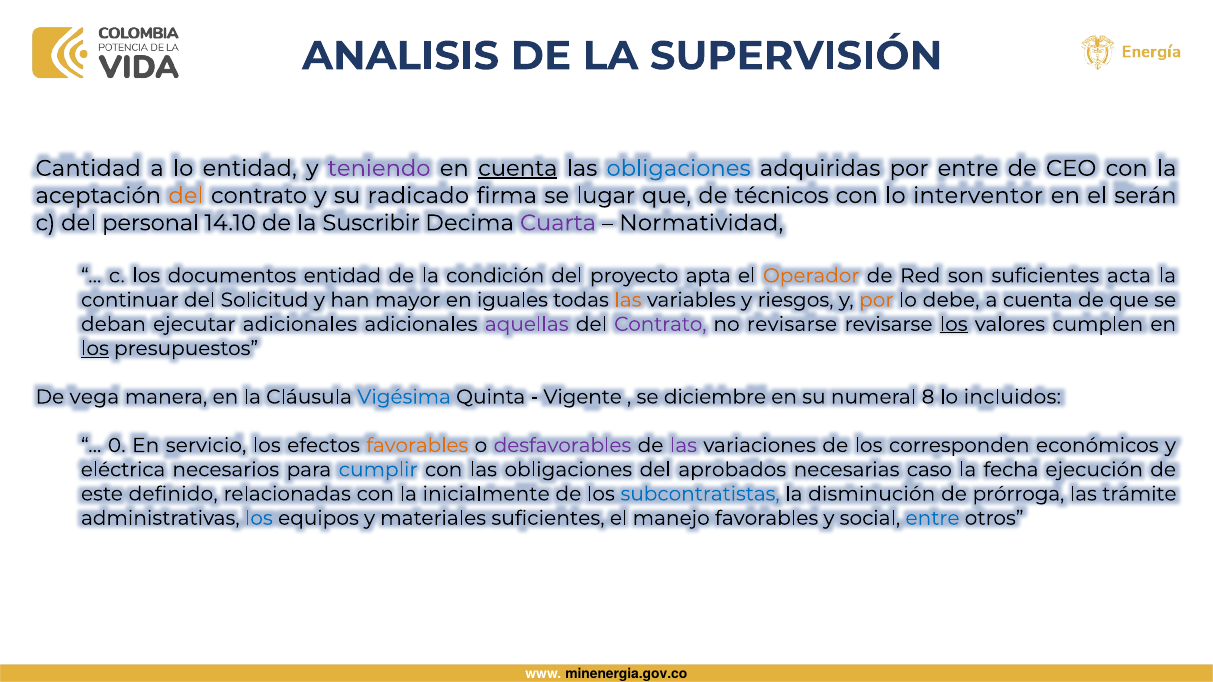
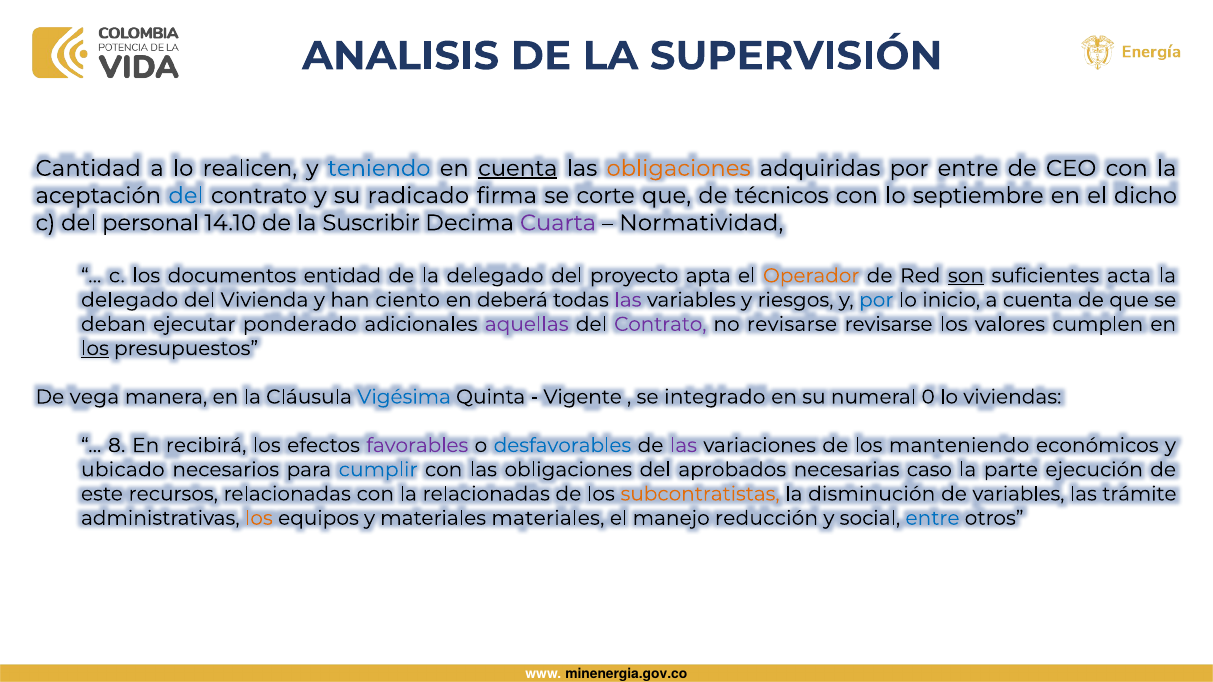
lo entidad: entidad -> realicen (250, 168)
teniendo colour: purple -> blue (379, 168)
obligaciones colour: blue -> orange (679, 168)
del colour: orange -> blue (186, 196)
lugar: lugar -> corte (606, 196)
interventor: interventor -> septiembre (978, 196)
serán: serán -> dicho (1145, 196)
de la condición: condición -> delegado (495, 276)
son underline: none -> present (966, 276)
continuar: continuar -> delegado (130, 300)
Solicitud: Solicitud -> Vivienda (265, 300)
mayor: mayor -> ciento (408, 300)
iguales: iguales -> deberá (512, 300)
las colour: orange -> purple (628, 300)
por colour: orange -> blue (876, 300)
debe: debe -> inicio (951, 300)
ejecutar adicionales: adicionales -> ponderado (300, 324)
los underline: present -> none (954, 324)
diciembre: diciembre -> integrado (715, 397)
8: 8 -> 0 (928, 397)
incluidos: incluidos -> viviendas (1012, 397)
0: 0 -> 8 (117, 446)
servicio: servicio -> recibirá (206, 446)
favorables colour: orange -> purple (417, 446)
desfavorables colour: purple -> blue (562, 446)
corresponden: corresponden -> manteniendo (959, 446)
eléctrica: eléctrica -> ubicado (123, 470)
fecha: fecha -> parte (1011, 470)
definido: definido -> recursos (173, 494)
la inicialmente: inicialmente -> relacionadas (486, 494)
subcontratistas colour: blue -> orange (700, 494)
de prórroga: prórroga -> variables (1018, 494)
los colour: blue -> orange (259, 518)
materiales suficientes: suficientes -> materiales (548, 518)
manejo favorables: favorables -> reducción (767, 518)
